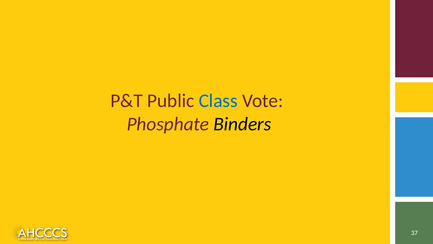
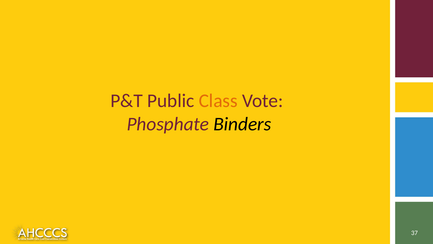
Class colour: blue -> orange (218, 101)
